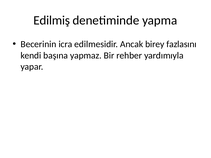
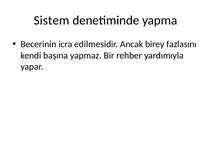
Edilmiş: Edilmiş -> Sistem (52, 20)
